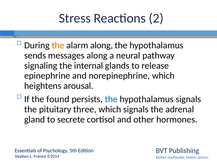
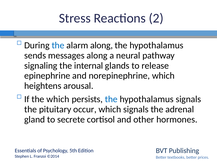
the colour: orange -> blue (58, 45)
the found: found -> which (58, 99)
three: three -> occur (85, 109)
